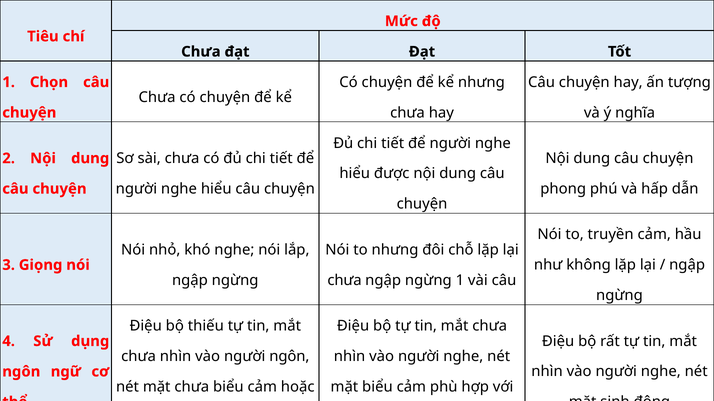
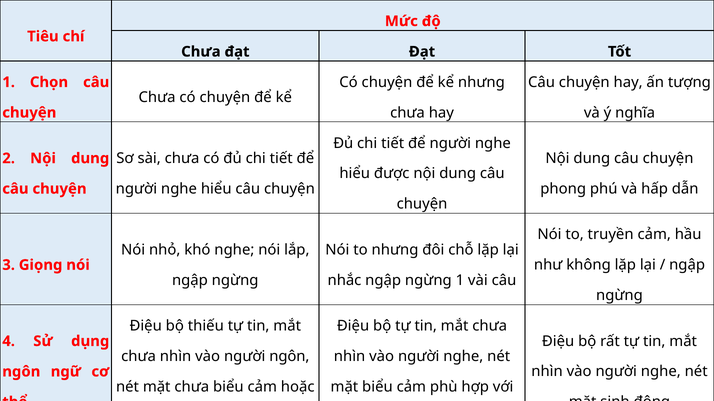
chưa: chưa -> nhắc (344, 281)
